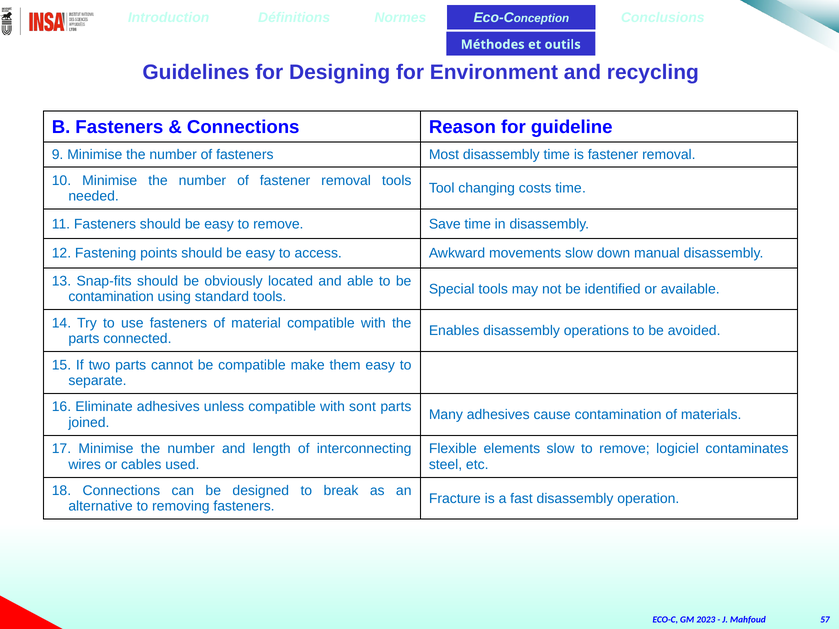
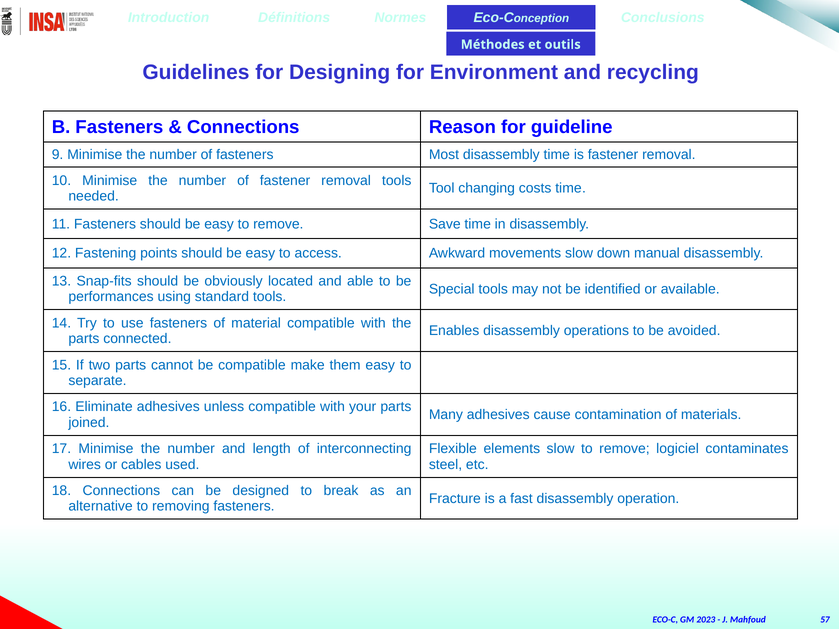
contamination: contamination -> performances (111, 297)
sont: sont -> your (363, 407)
